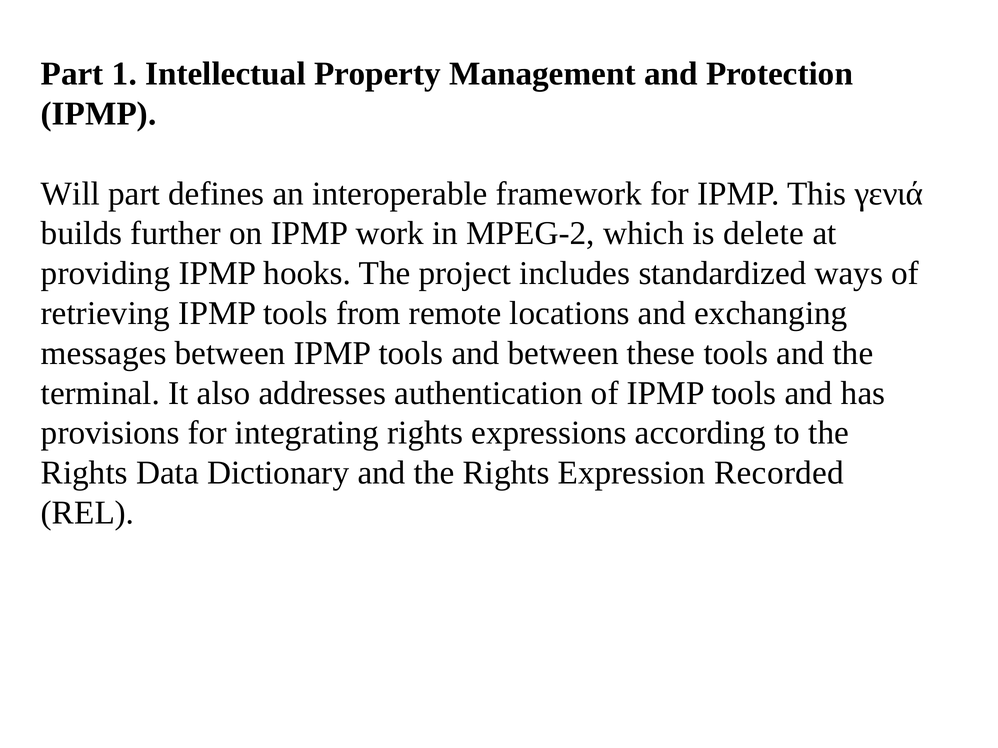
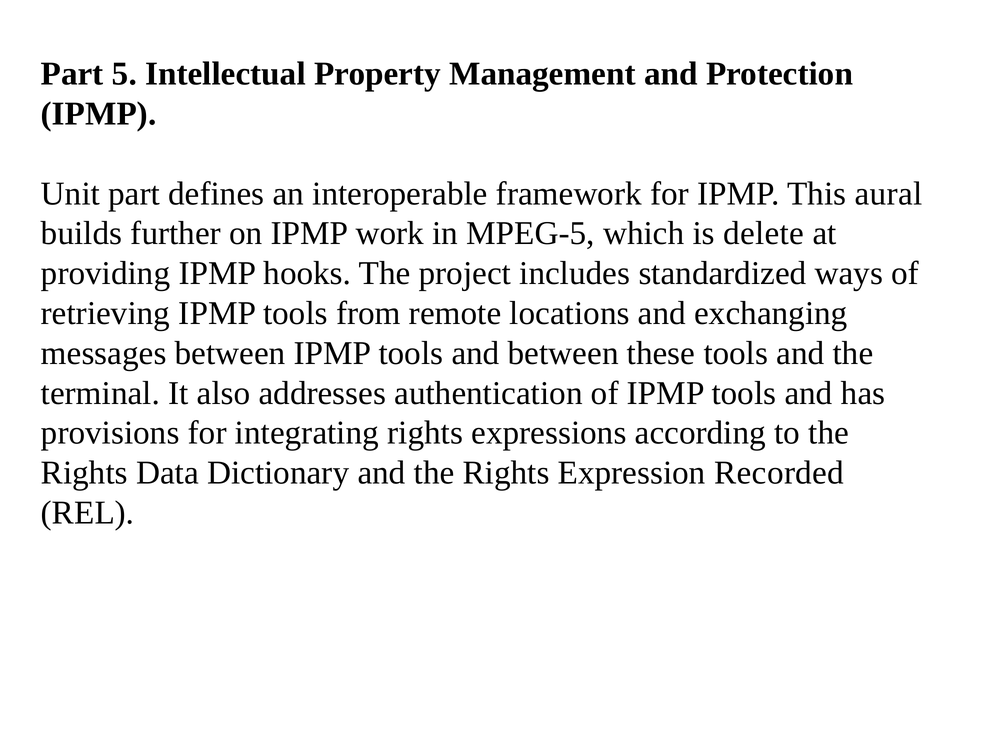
1: 1 -> 5 (124, 74)
Will: Will -> Unit (70, 194)
γενιά: γενιά -> aural (889, 194)
MPEG-2: MPEG-2 -> MPEG-5 (531, 234)
